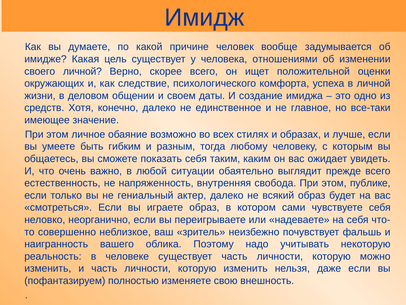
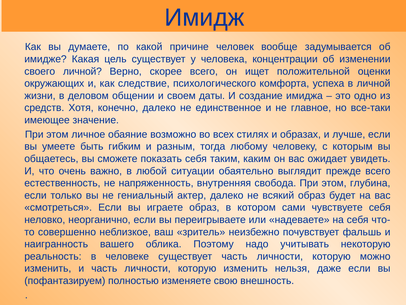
отношениями: отношениями -> концентрации (285, 59)
публике: публике -> глубина (370, 183)
